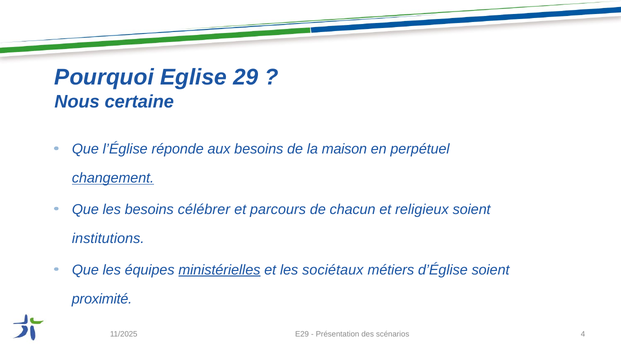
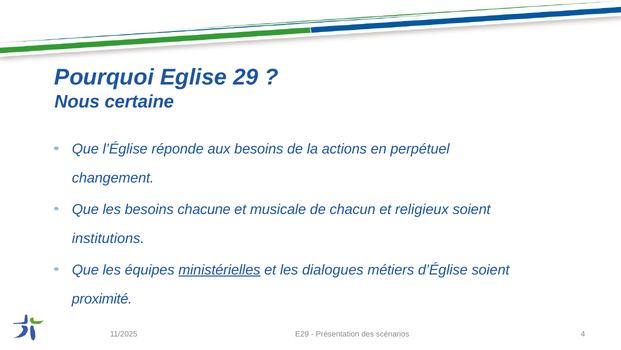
maison: maison -> actions (344, 149)
changement underline: present -> none (113, 178)
célébrer: célébrer -> chacune (204, 209)
parcours: parcours -> musicale (278, 209)
sociétaux: sociétaux -> dialogues (333, 269)
